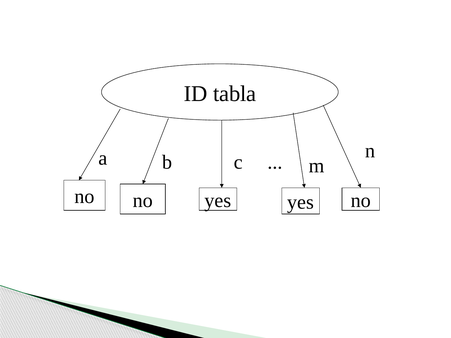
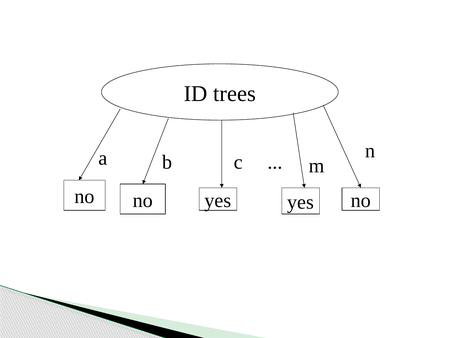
tabla: tabla -> trees (235, 94)
